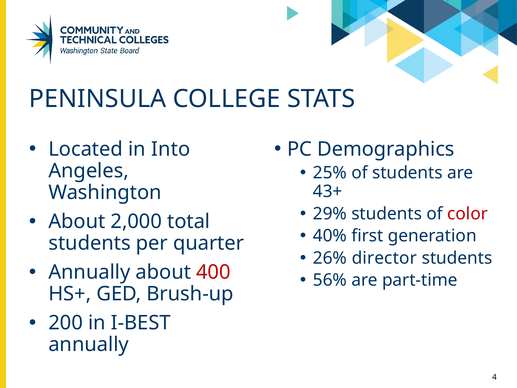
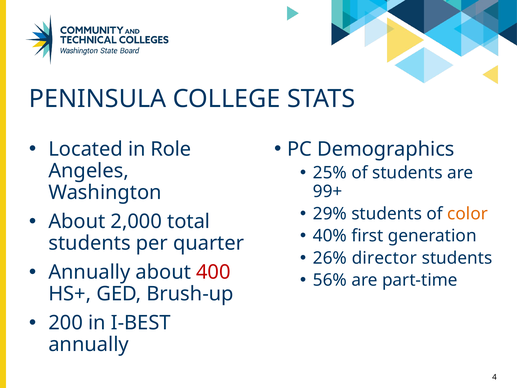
Into: Into -> Role (171, 149)
43+: 43+ -> 99+ (328, 191)
color colour: red -> orange (468, 214)
